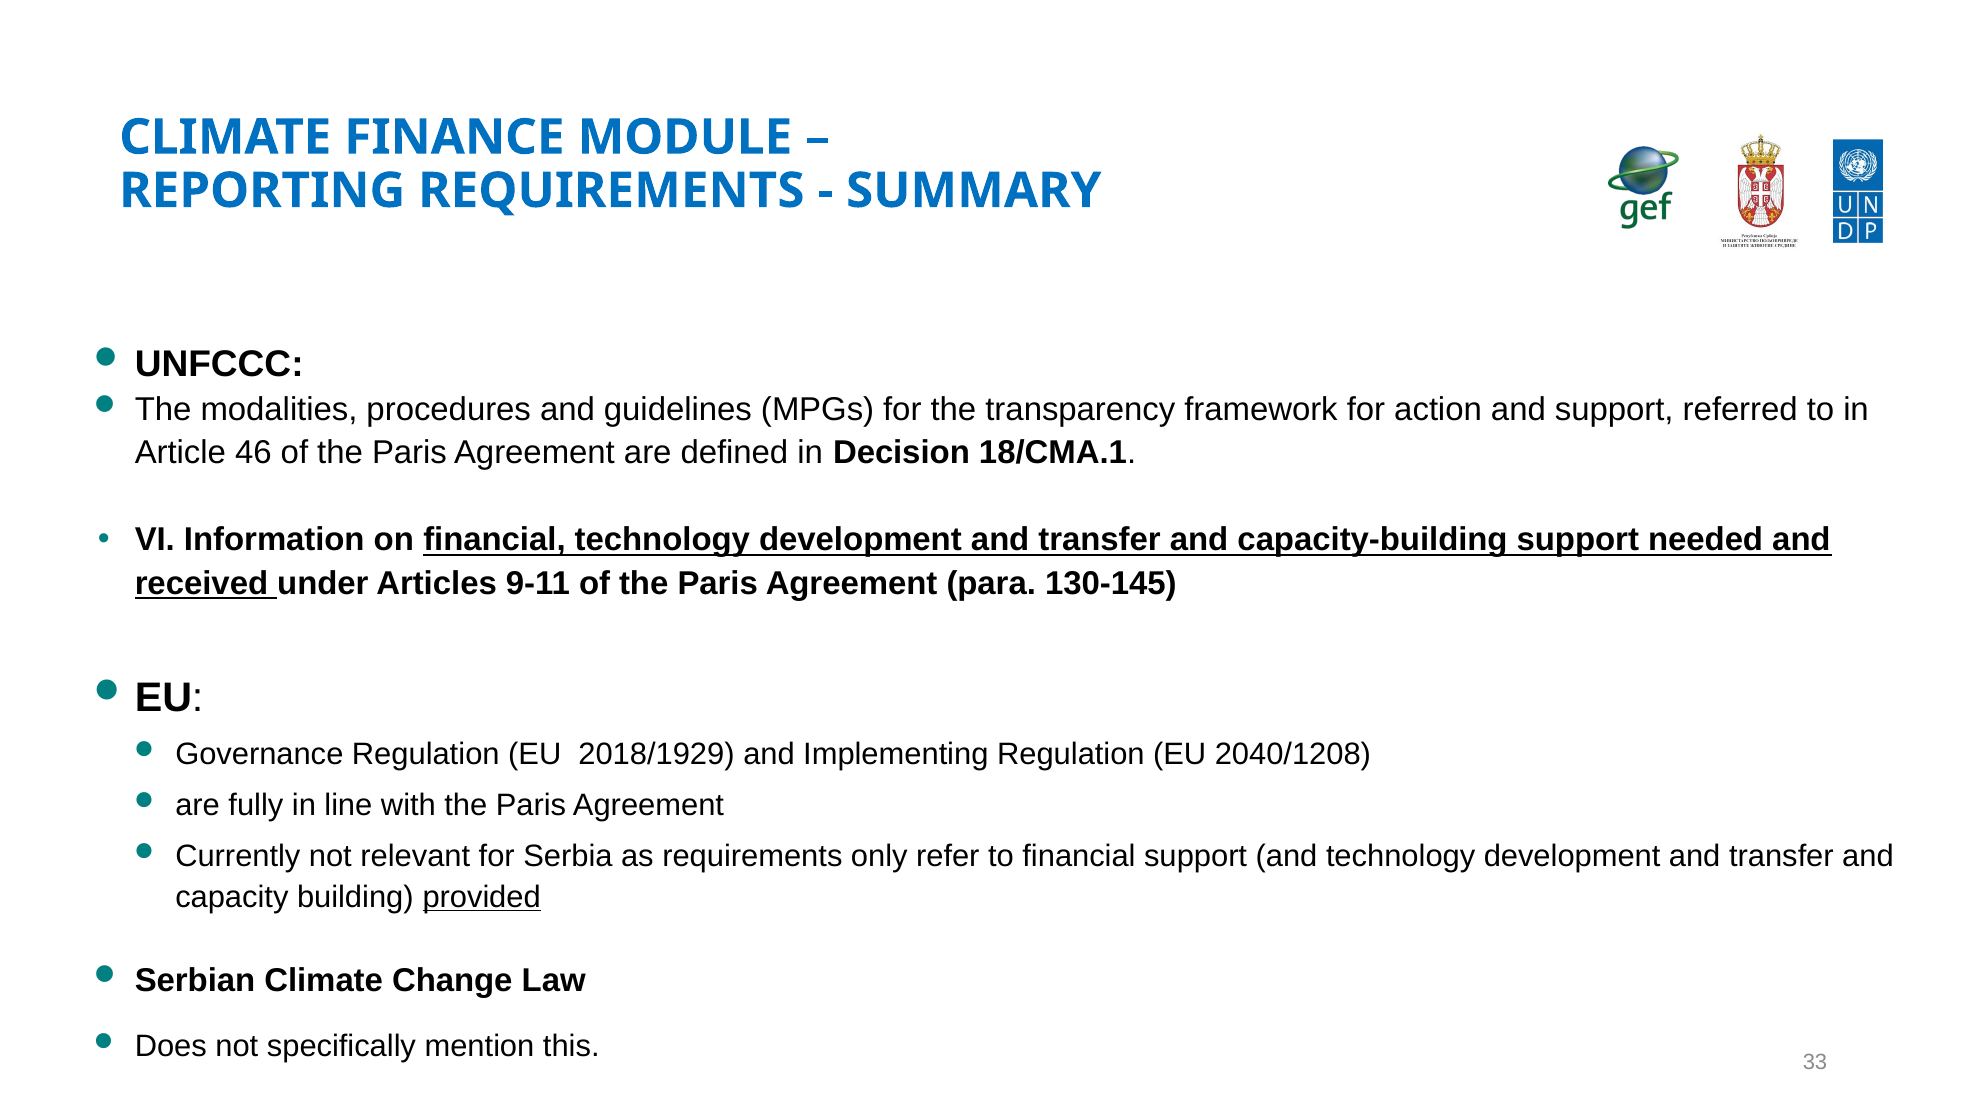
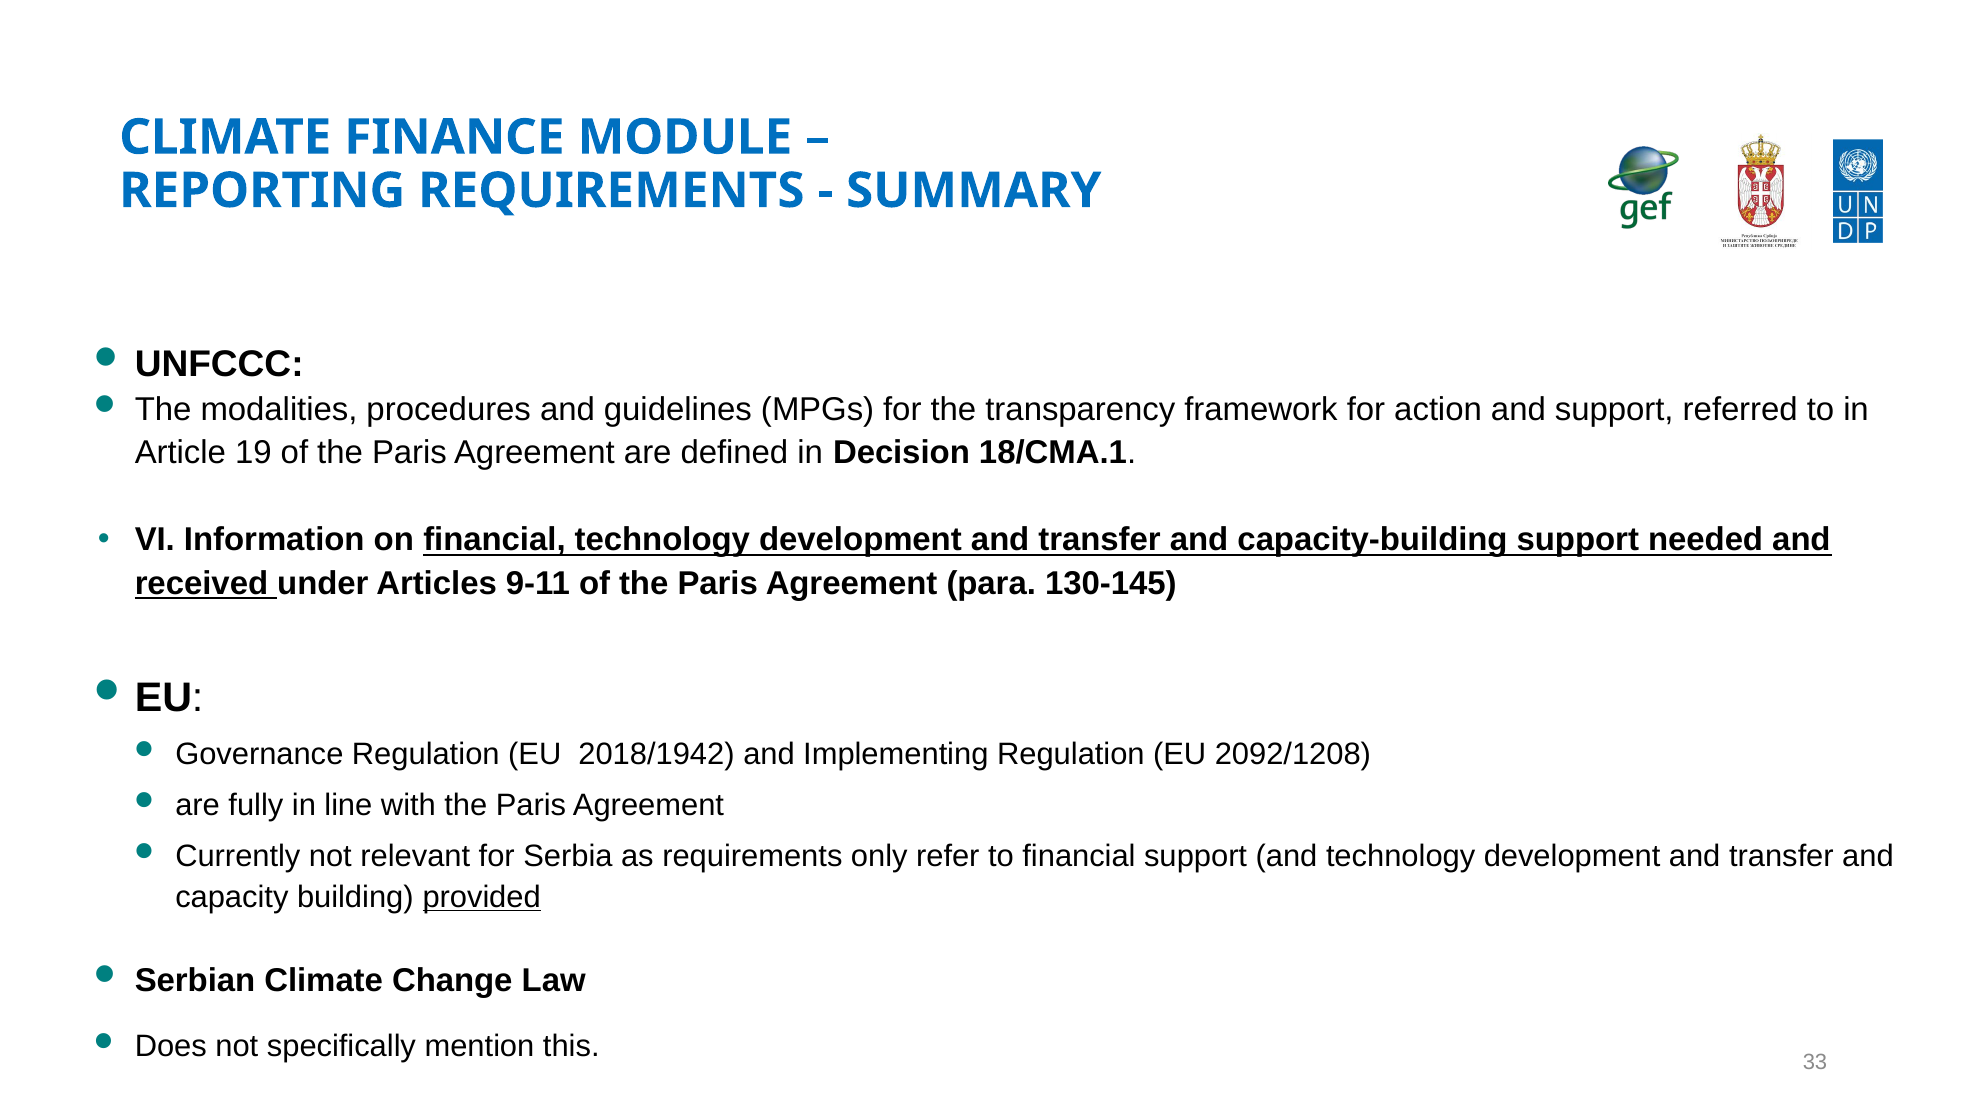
46: 46 -> 19 (253, 453)
2018/1929: 2018/1929 -> 2018/1942 (656, 754)
2040/1208: 2040/1208 -> 2092/1208 (1293, 754)
